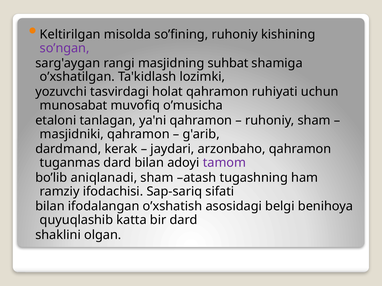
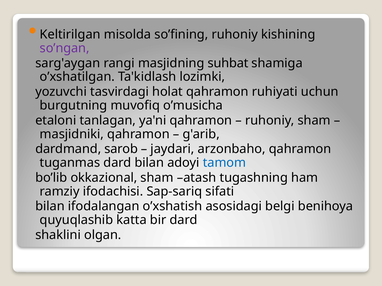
munosabat: munosabat -> burgutning (73, 106)
kerak: kerak -> sarob (121, 149)
tamom colour: purple -> blue (224, 163)
aniqlanadi: aniqlanadi -> okkazional (104, 178)
